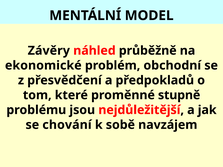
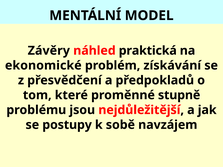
průběžně: průběžně -> praktická (148, 51)
obchodní: obchodní -> získávání (172, 66)
chování: chování -> postupy (67, 125)
